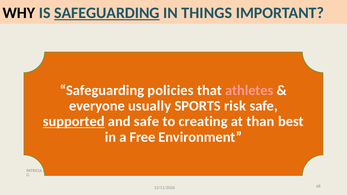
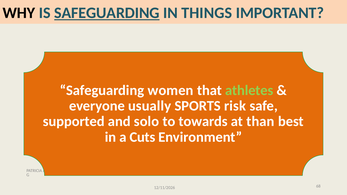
policies: policies -> women (171, 90)
athletes colour: pink -> light green (249, 90)
supported underline: present -> none (74, 122)
and safe: safe -> solo (147, 122)
creating: creating -> towards (203, 122)
Free: Free -> Cuts (142, 137)
